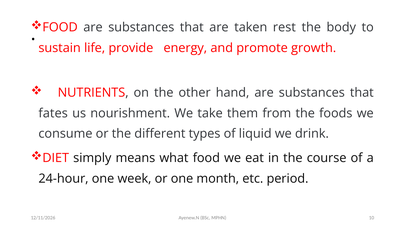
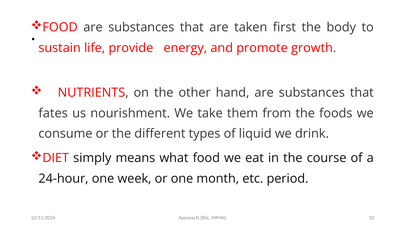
rest: rest -> first (284, 27)
